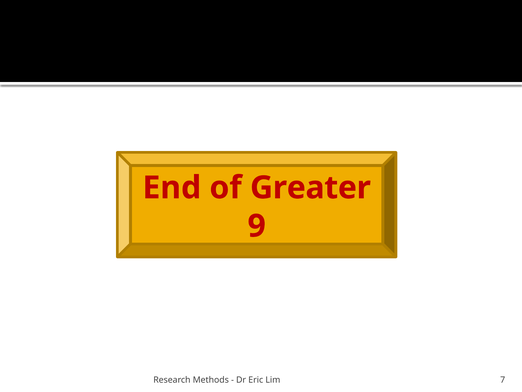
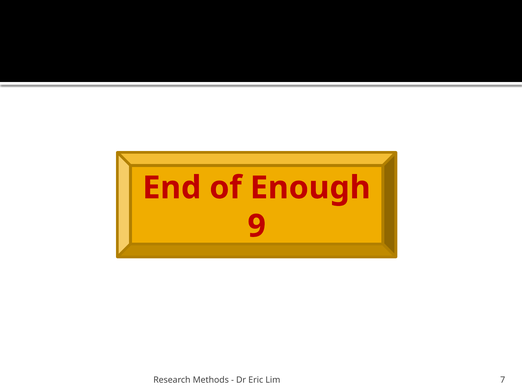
Greater: Greater -> Enough (310, 188)
